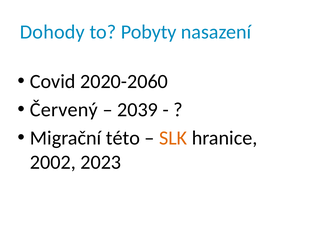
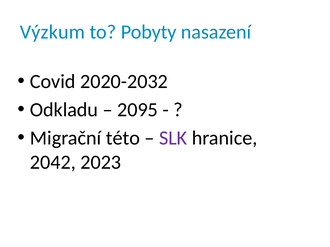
Dohody: Dohody -> Výzkum (52, 32)
2020-2060: 2020-2060 -> 2020-2032 (124, 82)
Červený: Červený -> Odkladu (64, 110)
2039: 2039 -> 2095 (138, 110)
SLK colour: orange -> purple (173, 138)
2002: 2002 -> 2042 (53, 163)
